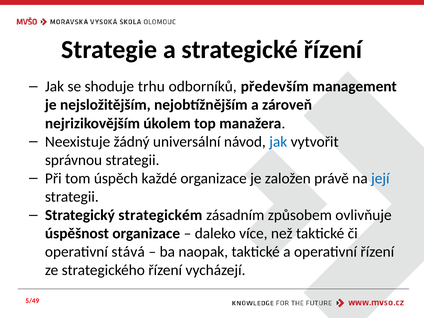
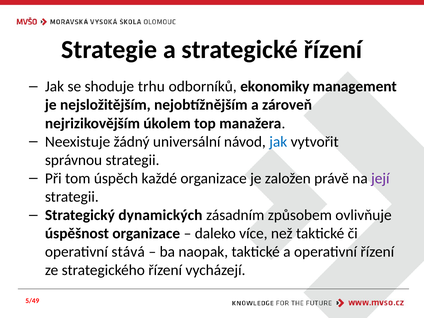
především: především -> ekonomiky (275, 87)
její colour: blue -> purple (380, 178)
strategickém: strategickém -> dynamických (160, 215)
